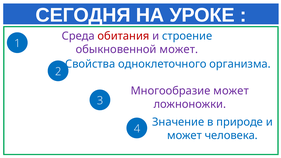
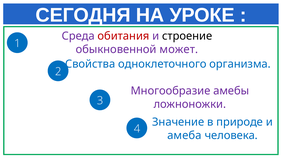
строение colour: blue -> black (187, 36)
Многообразие может: может -> амебы (231, 91)
может: может -> амеба (184, 136)
